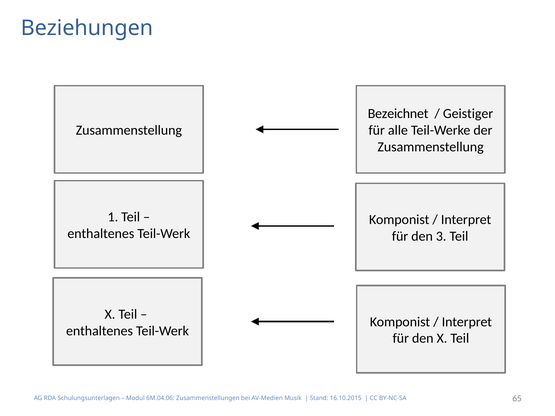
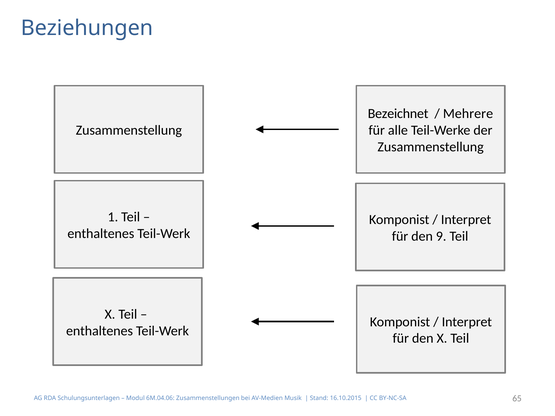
Geistiger: Geistiger -> Mehrere (468, 114)
3: 3 -> 9 (441, 236)
